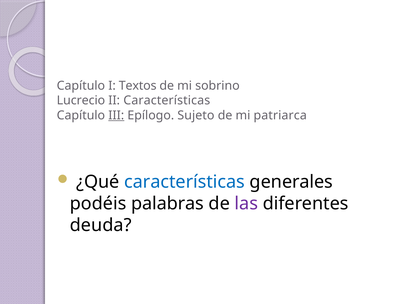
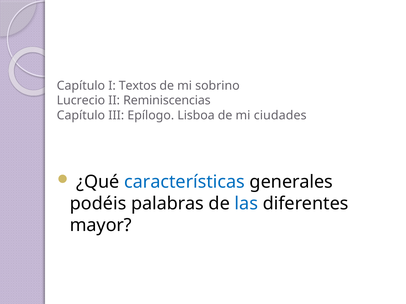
II Características: Características -> Reminiscencias (167, 101)
III underline: present -> none (116, 116)
Sujeto: Sujeto -> Lisboa (196, 116)
patriarca: patriarca -> ciudades (280, 116)
las colour: purple -> blue (246, 204)
deuda: deuda -> mayor (101, 226)
